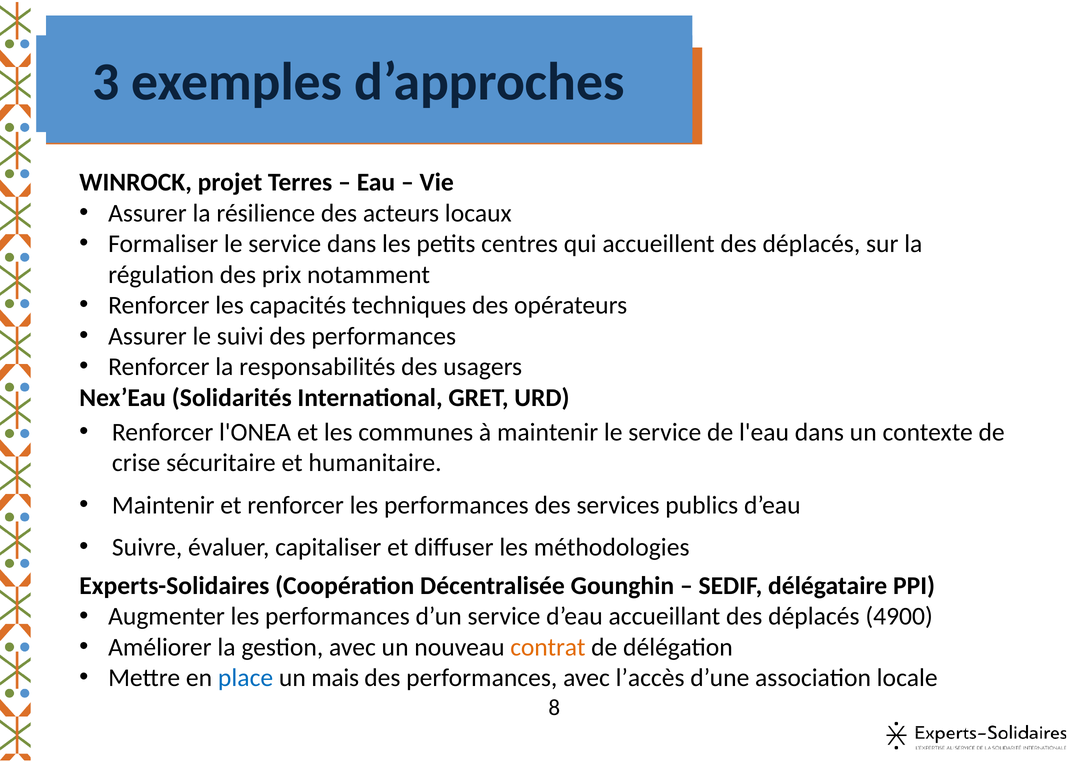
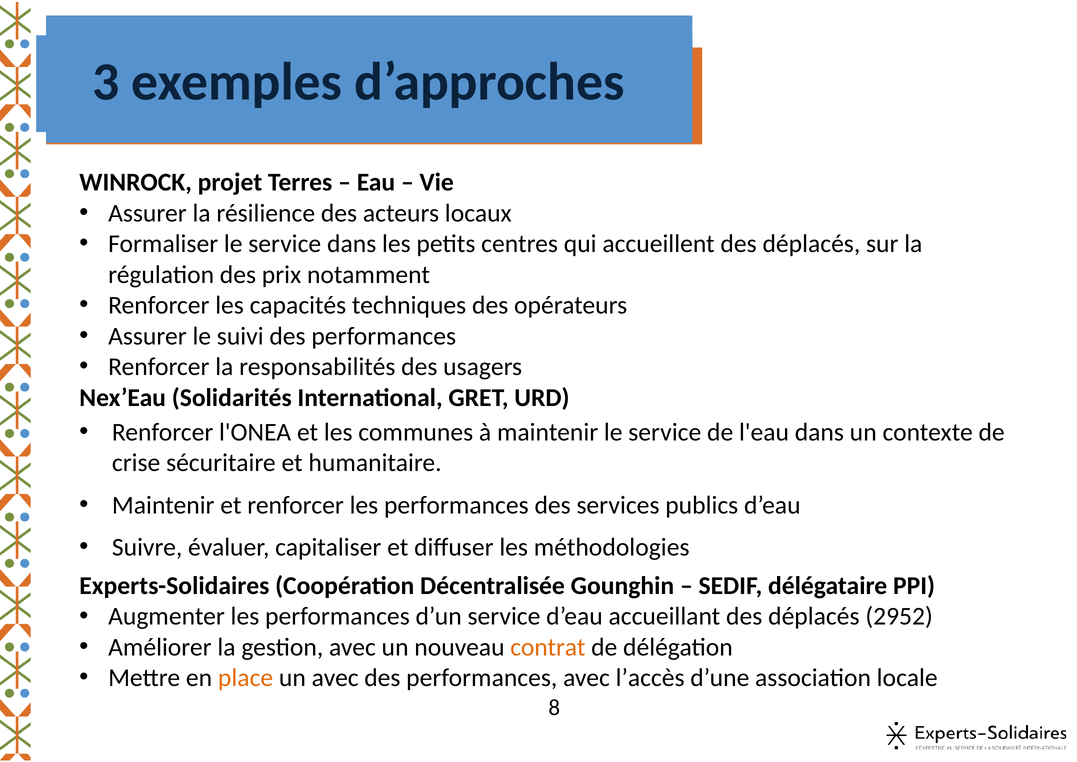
4900: 4900 -> 2952 (899, 616)
place colour: blue -> orange (246, 678)
un mais: mais -> avec (335, 678)
